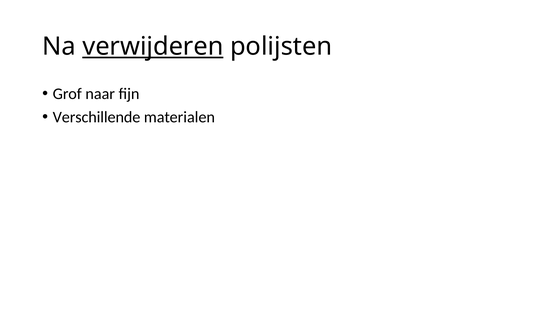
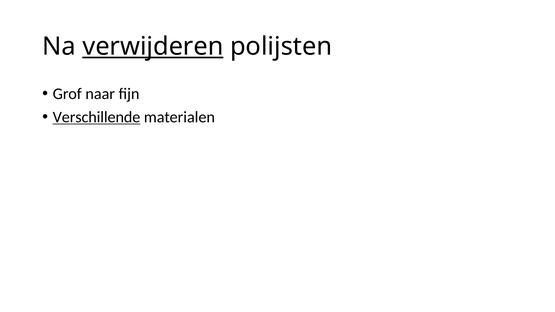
Verschillende underline: none -> present (97, 117)
